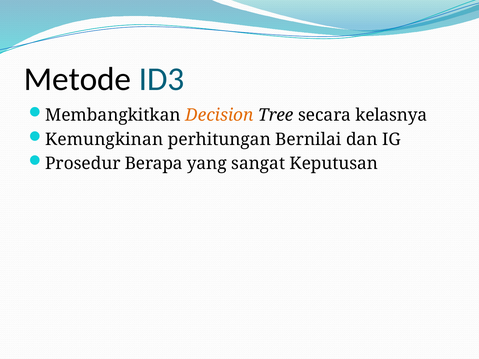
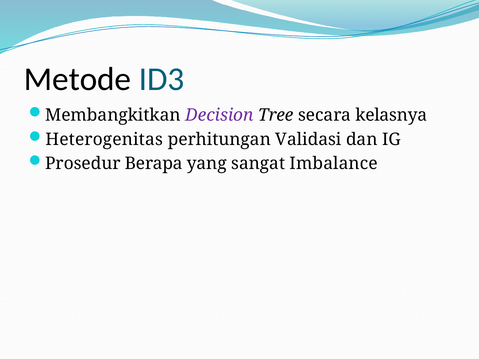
Decision colour: orange -> purple (219, 115)
Kemungkinan: Kemungkinan -> Heterogenitas (104, 140)
Bernilai: Bernilai -> Validasi (308, 140)
Keputusan: Keputusan -> Imbalance (334, 164)
